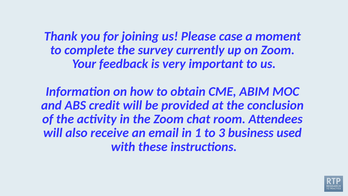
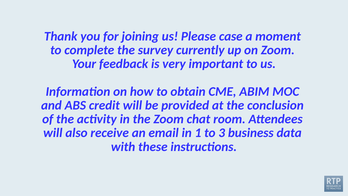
used: used -> data (289, 133)
